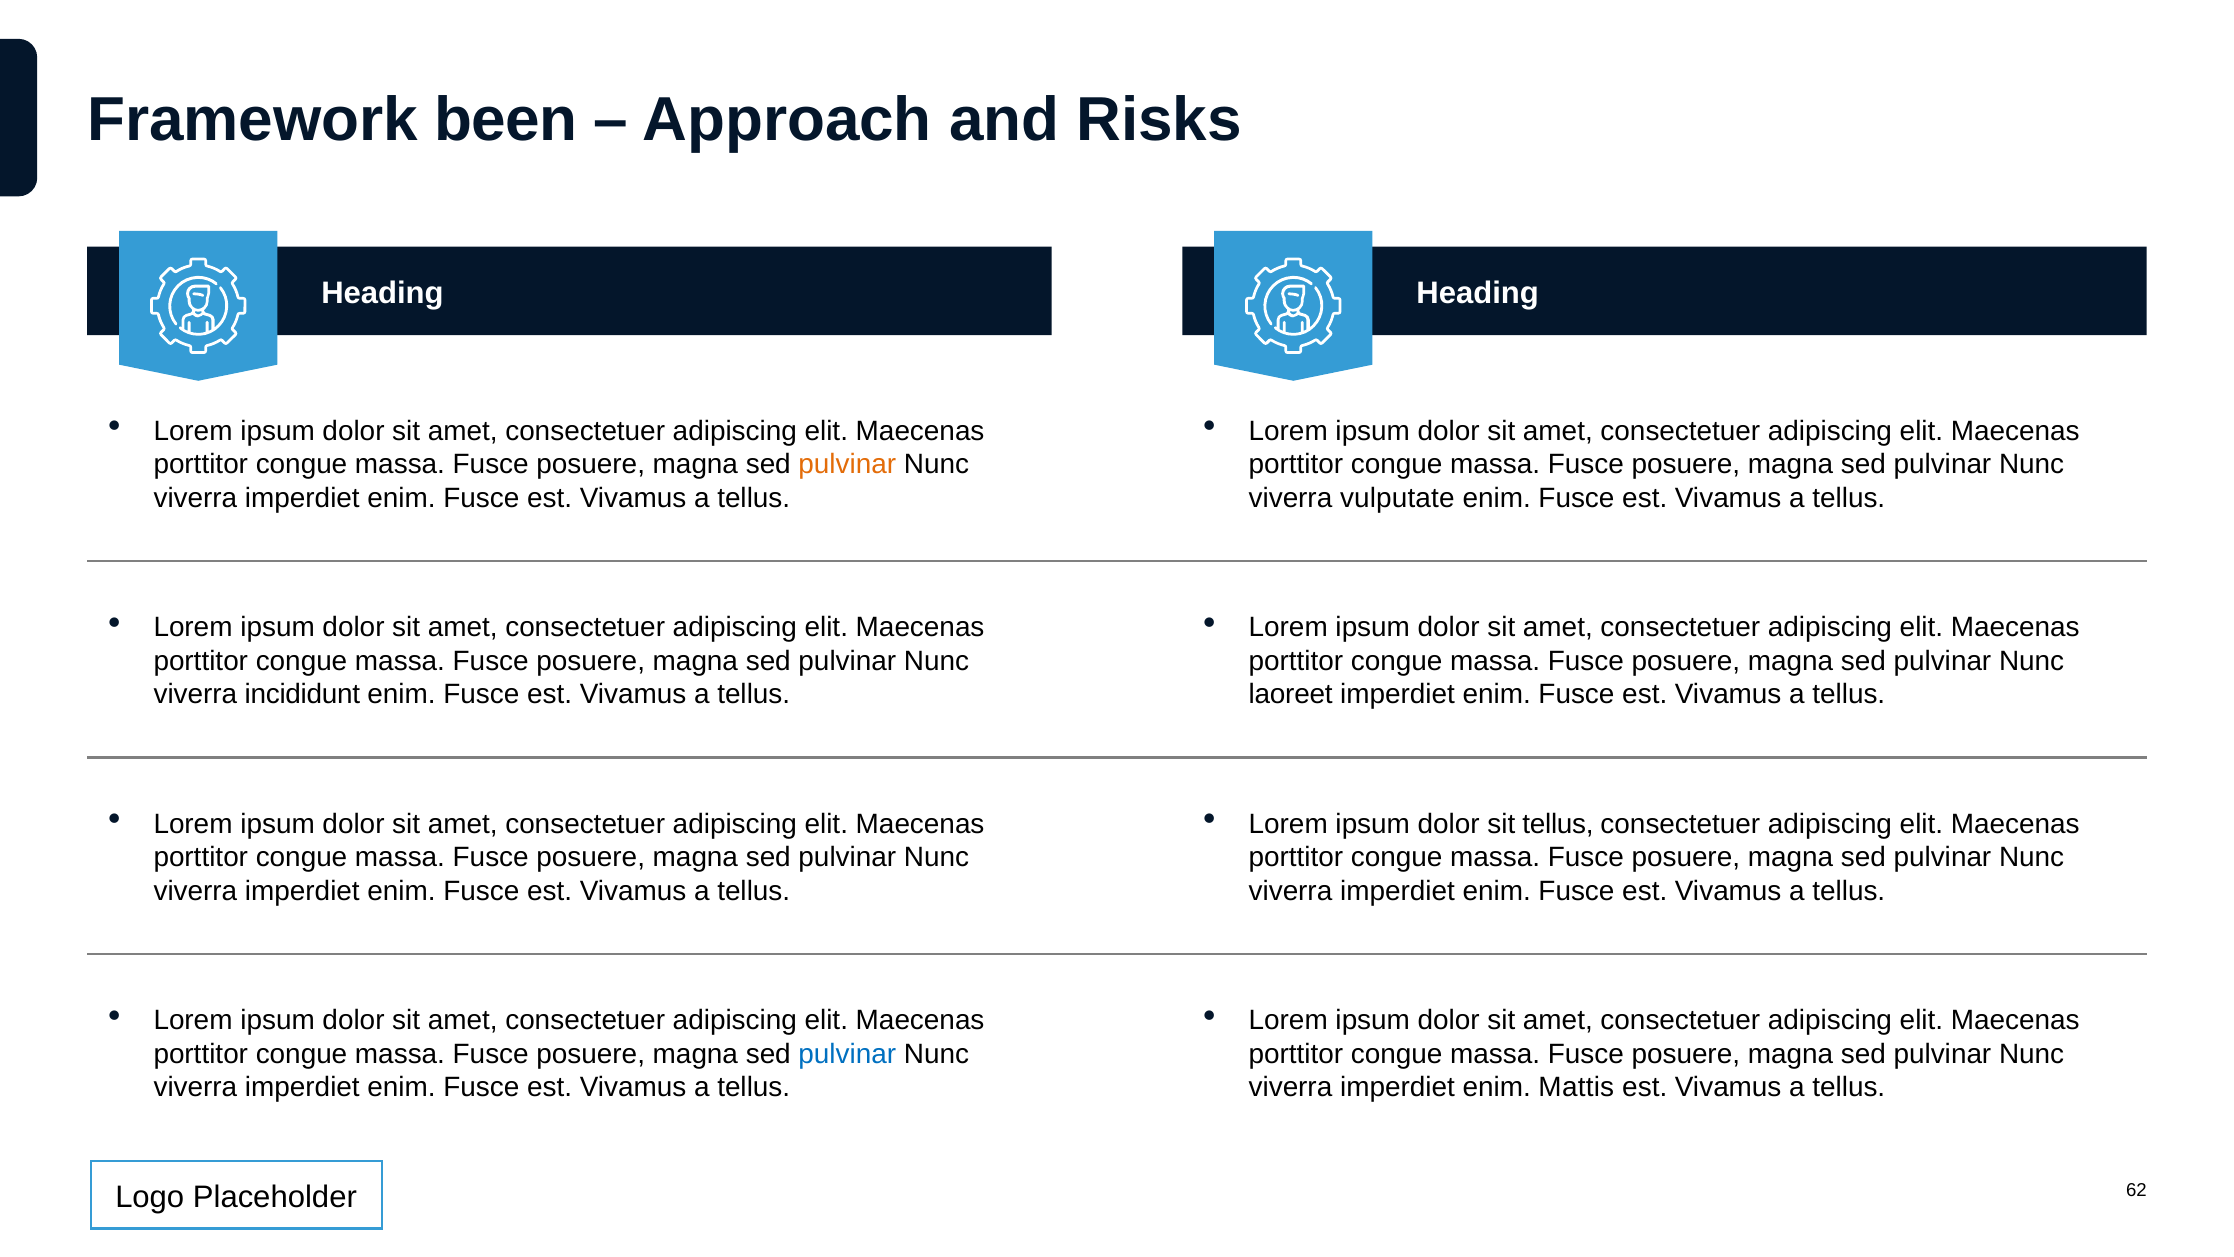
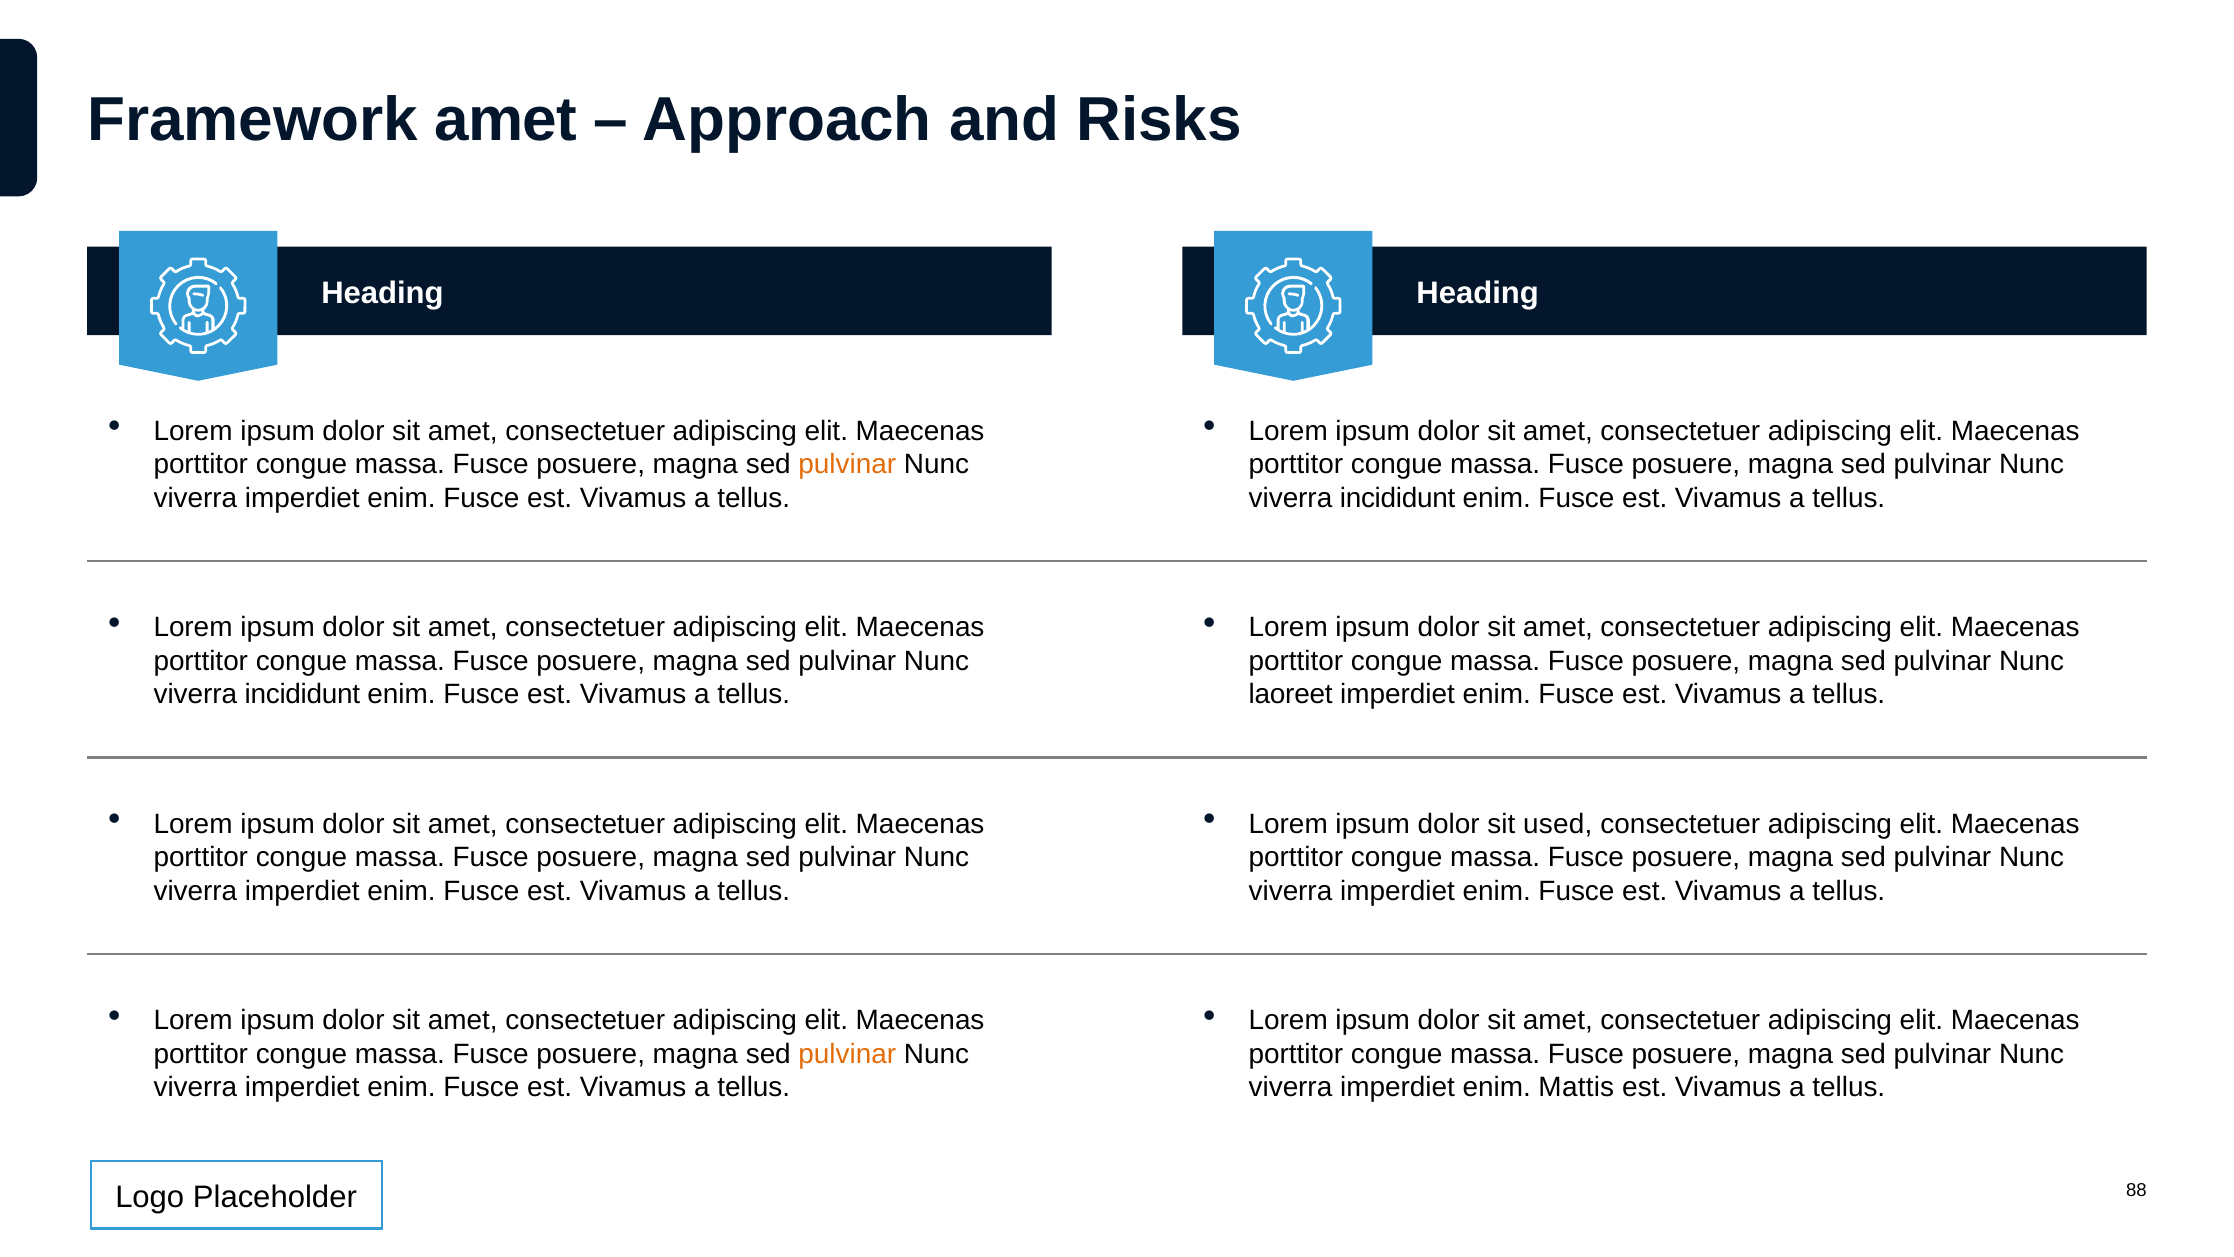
Framework been: been -> amet (506, 120)
vulputate: vulputate -> incididunt (1398, 498)
sit tellus: tellus -> used (1558, 824)
pulvinar colour: blue -> orange (847, 1054)
62: 62 -> 88 (2136, 1191)
